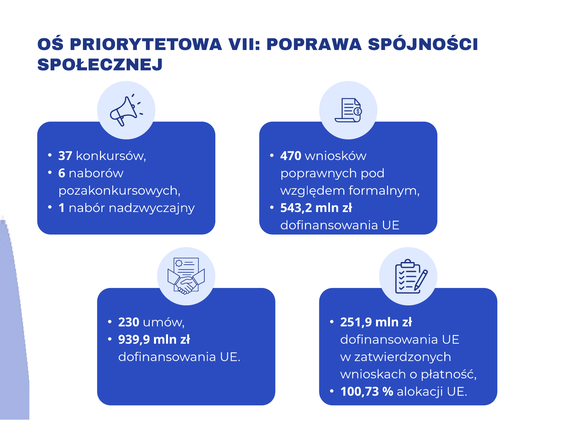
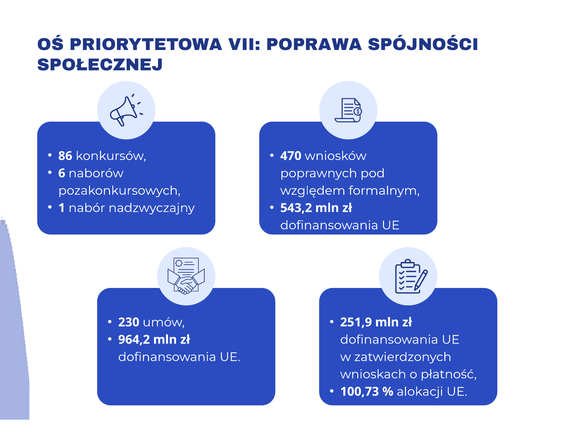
37: 37 -> 86 (65, 156)
939,9: 939,9 -> 964,2 (134, 339)
